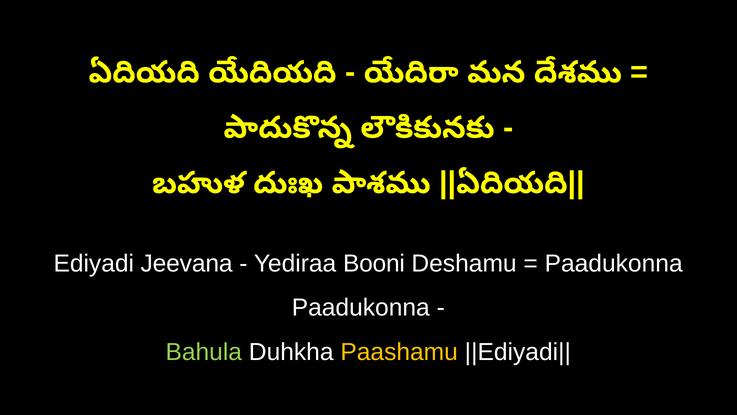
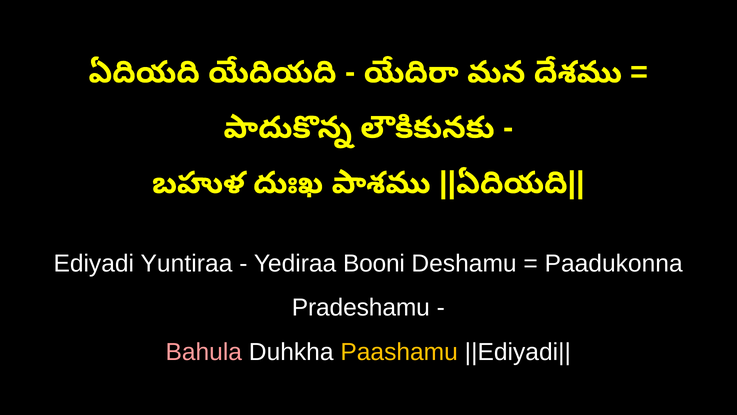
Jeevana: Jeevana -> Yuntiraa (186, 263)
Paadukonna: Paadukonna -> Pradeshamu (361, 308)
Bahula colour: light green -> pink (204, 352)
